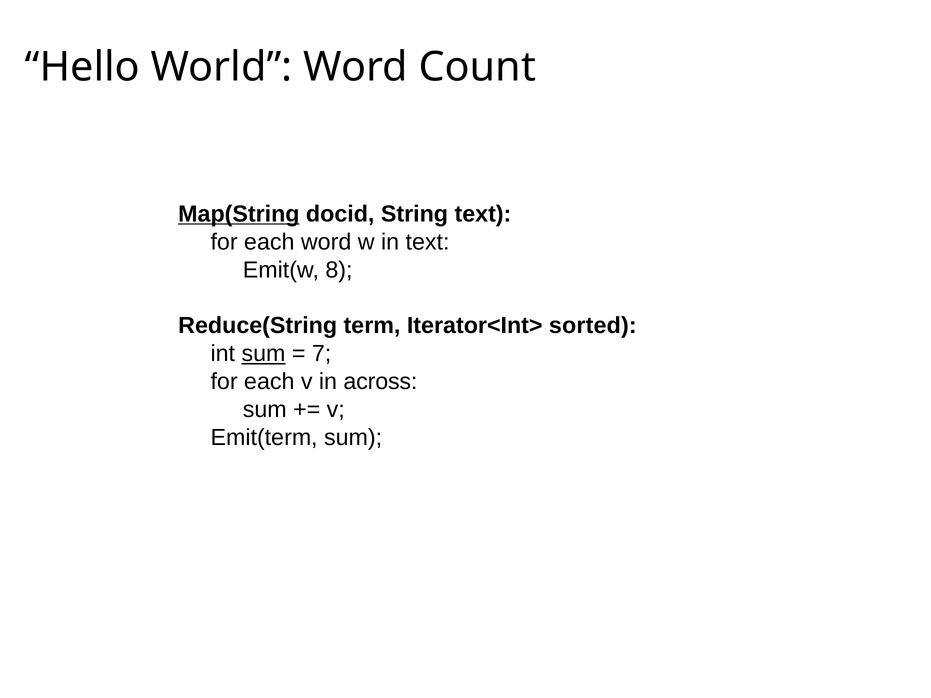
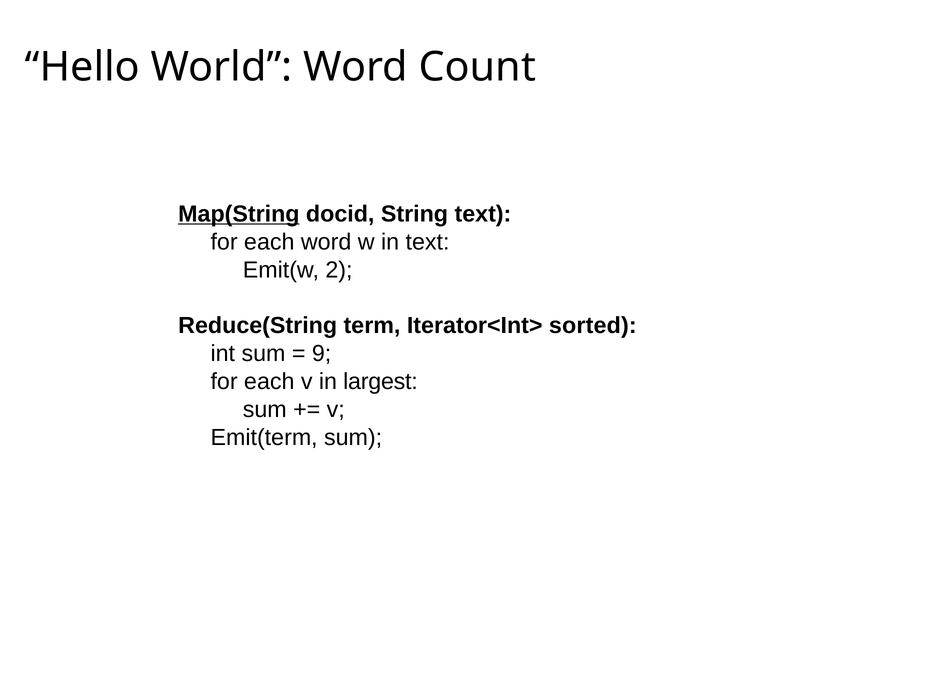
8: 8 -> 2 (339, 270)
sum underline: present -> none (263, 354)
7: 7 -> 9 (322, 354)
across: across -> largest (380, 382)
